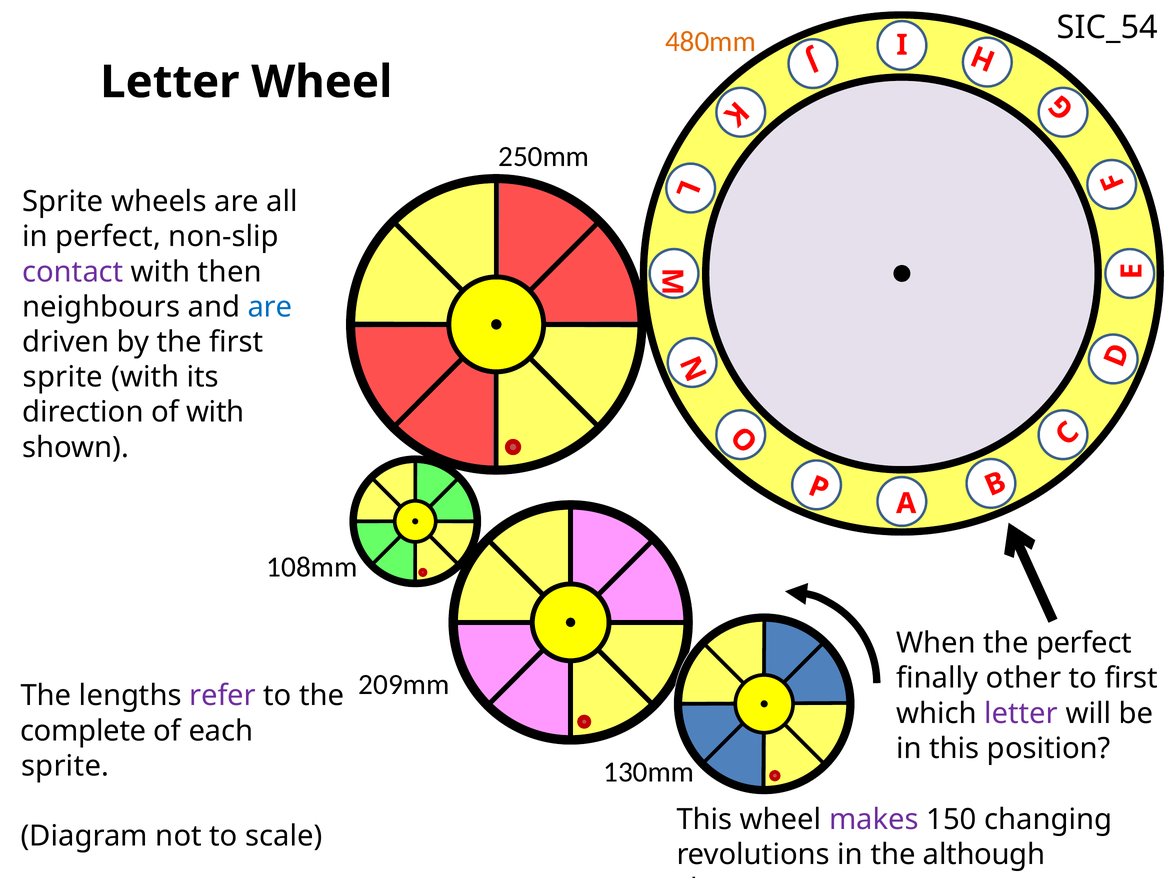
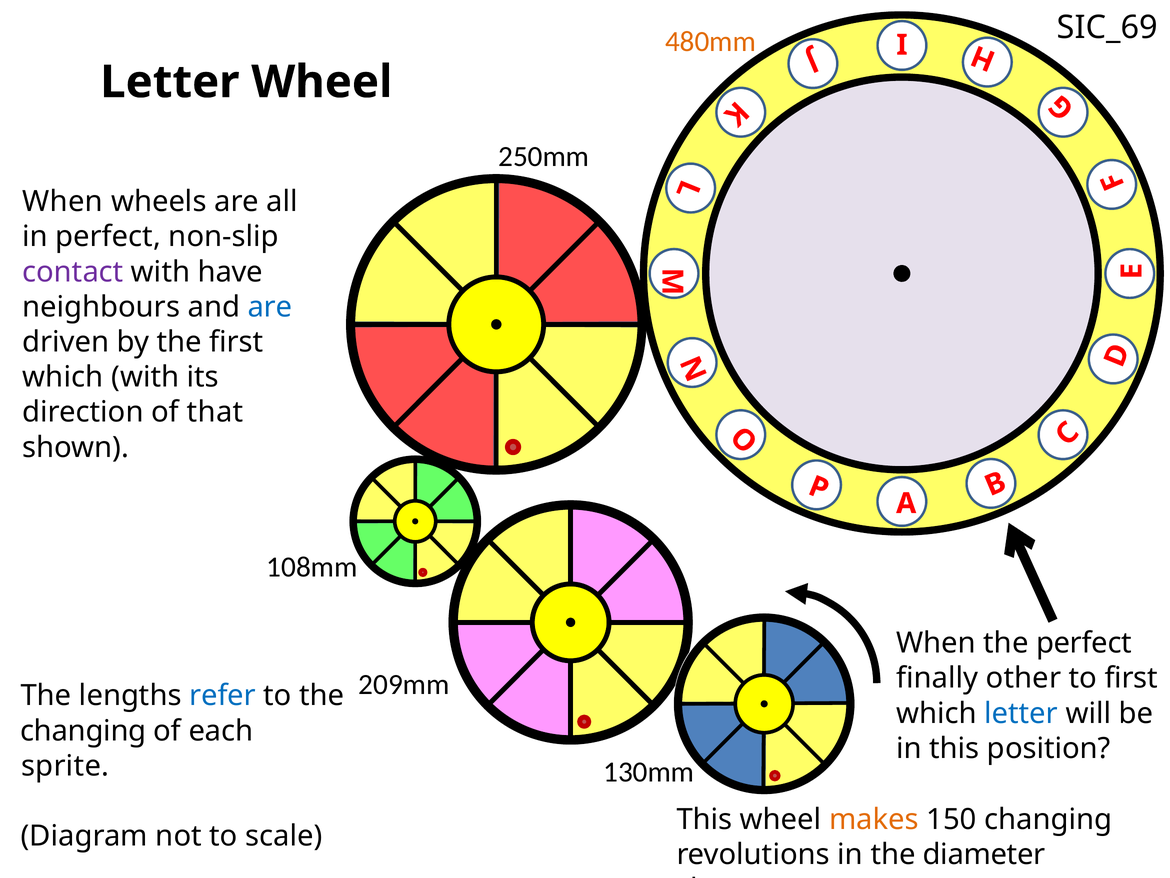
SIC_54: SIC_54 -> SIC_69 (1107, 28)
Sprite: Sprite -> When (63, 202)
then: then -> have (230, 272)
sprite: sprite -> which (63, 377)
of with: with -> that (215, 412)
refer colour: purple -> blue (223, 695)
letter colour: purple -> blue (1021, 713)
complete: complete -> changing (83, 730)
makes colour: purple -> orange (874, 819)
although: although -> diameter (984, 854)
